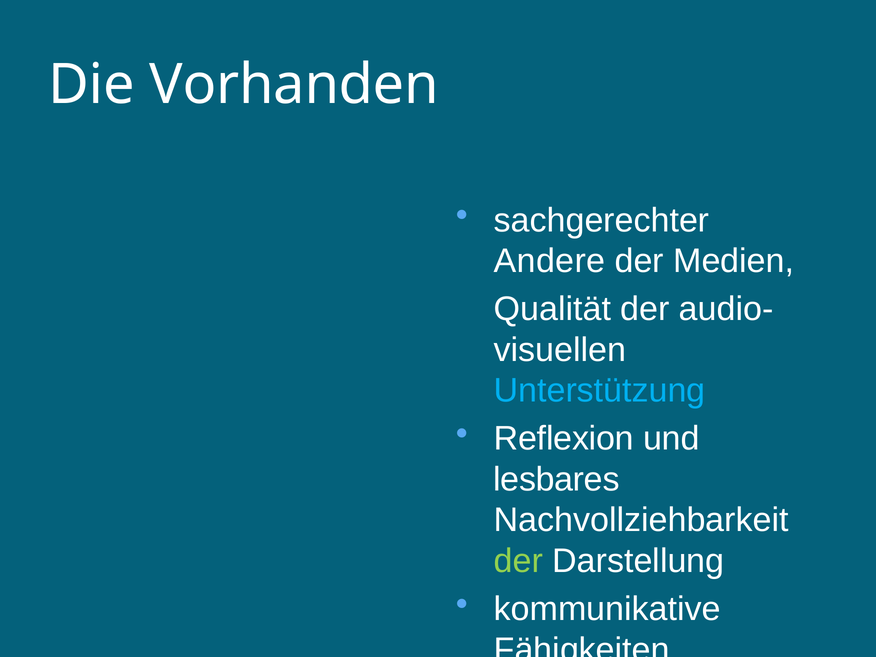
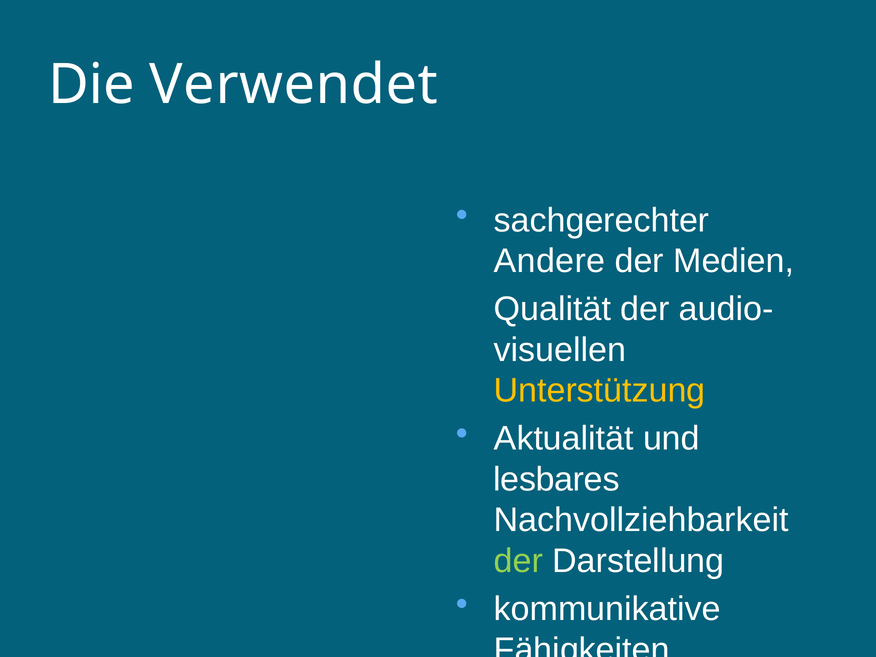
Vorhanden: Vorhanden -> Verwendet (294, 85)
Unterstützung colour: light blue -> yellow (600, 391)
Reflexion: Reflexion -> Aktualität (564, 438)
